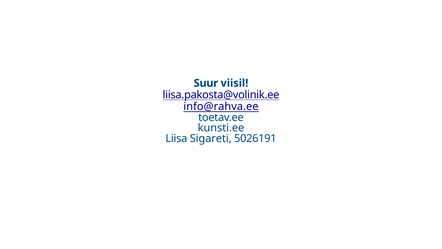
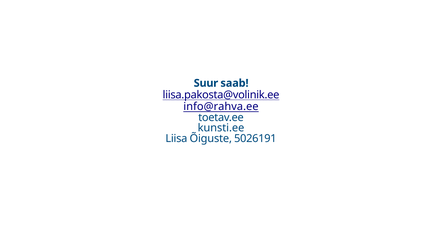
viisil: viisil -> saab (234, 83)
Sigareti: Sigareti -> Õiguste (211, 138)
